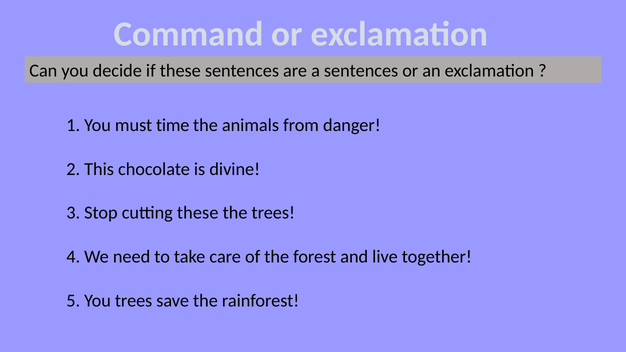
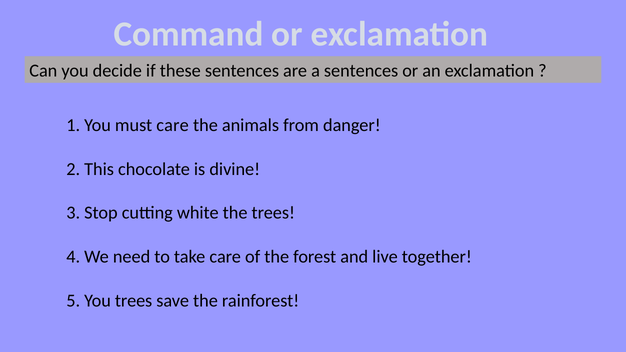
must time: time -> care (173, 125)
cutting these: these -> white (198, 213)
